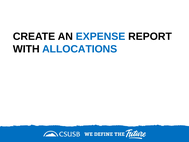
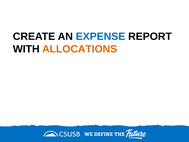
ALLOCATIONS colour: blue -> orange (80, 49)
